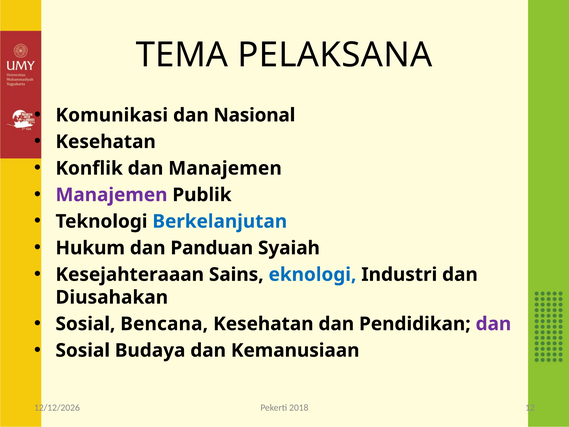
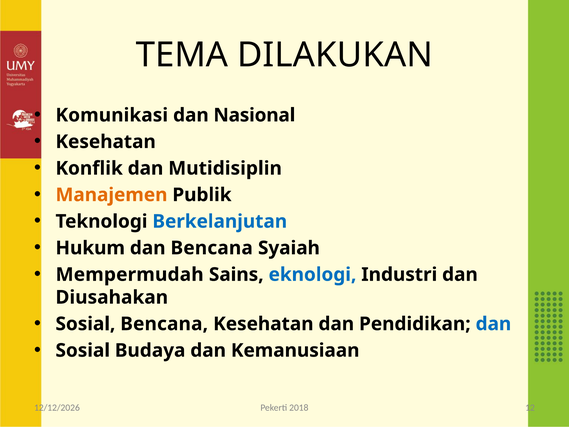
PELAKSANA: PELAKSANA -> DILAKUKAN (335, 55)
dan Manajemen: Manajemen -> Mutidisiplin (225, 168)
Manajemen colour: purple -> orange (111, 195)
dan Panduan: Panduan -> Bencana (212, 248)
Kesejahteraaan: Kesejahteraaan -> Mempermudah (130, 274)
dan colour: purple -> blue (493, 324)
